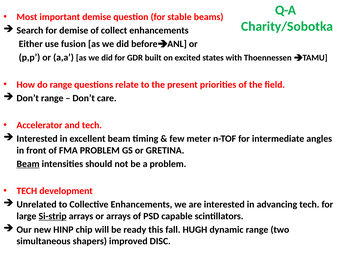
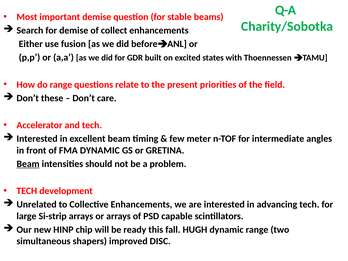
Don’t range: range -> these (52, 98)
FMA PROBLEM: PROBLEM -> DYNAMIC (100, 150)
Si-strip underline: present -> none (53, 216)
